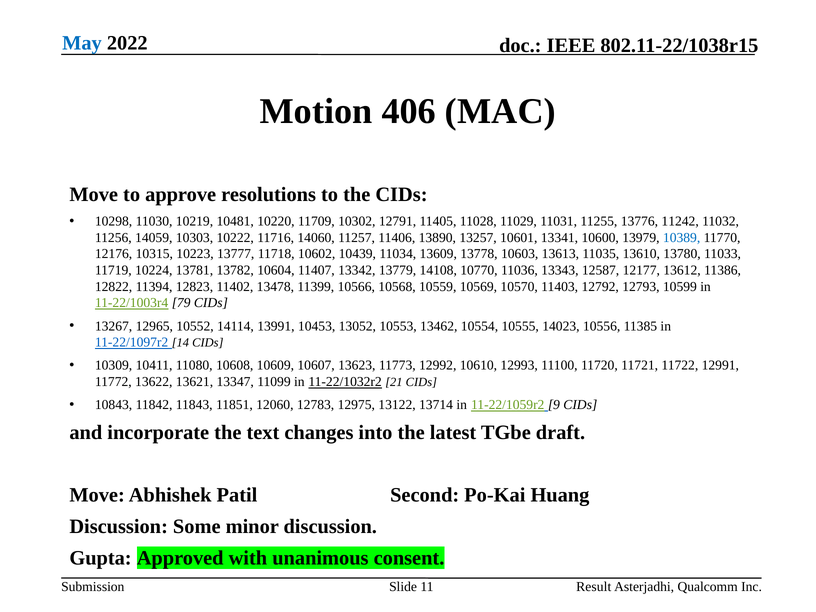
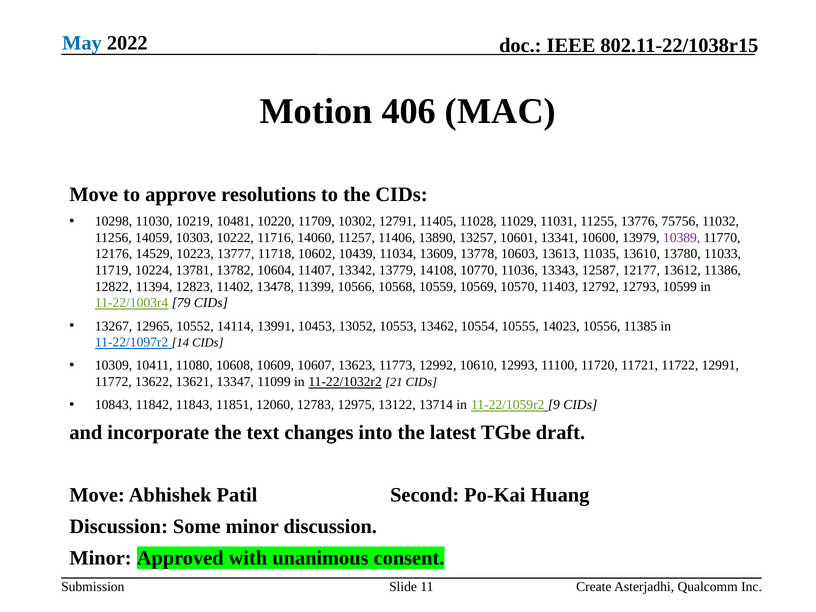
11242: 11242 -> 75756 (680, 221)
10389 colour: blue -> purple (682, 238)
10315: 10315 -> 14529 (154, 254)
Gupta: Gupta -> Minor (101, 558)
Result: Result -> Create (594, 587)
